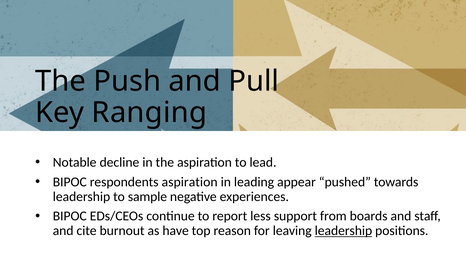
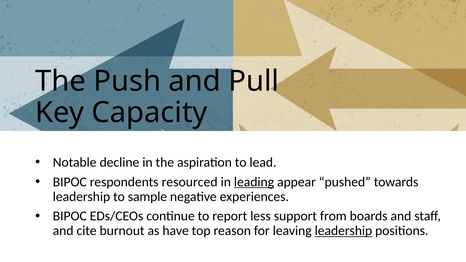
Ranging: Ranging -> Capacity (150, 113)
respondents aspiration: aspiration -> resourced (190, 182)
leading underline: none -> present (254, 182)
